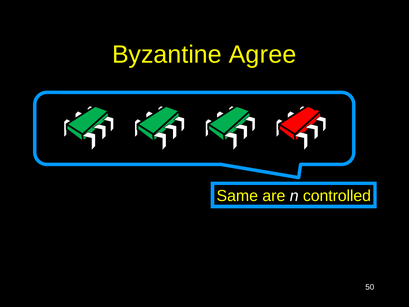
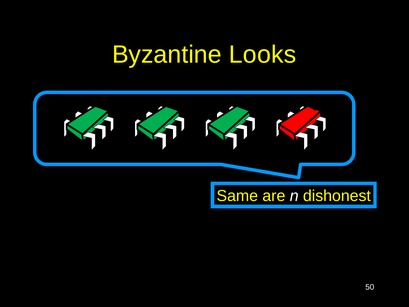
Agree: Agree -> Looks (263, 55)
controlled: controlled -> dishonest (337, 196)
